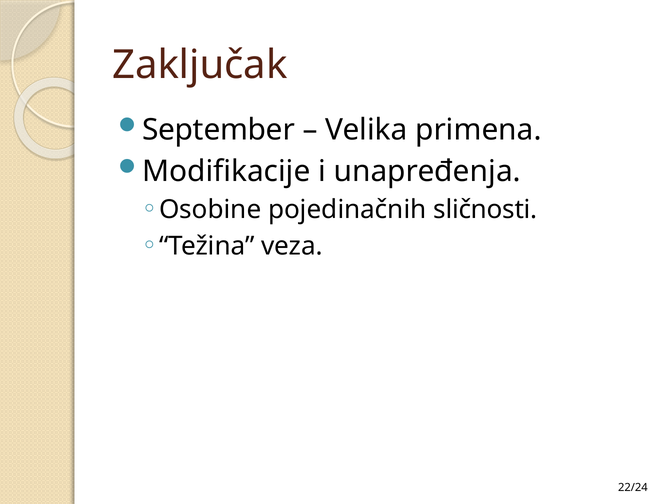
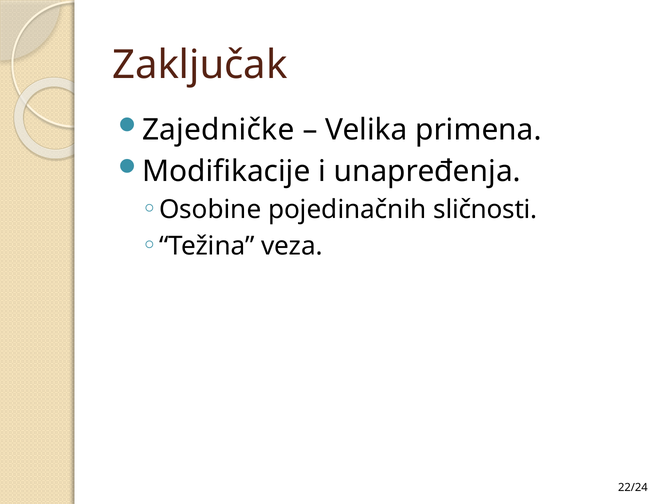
September: September -> Zajedničke (218, 130)
